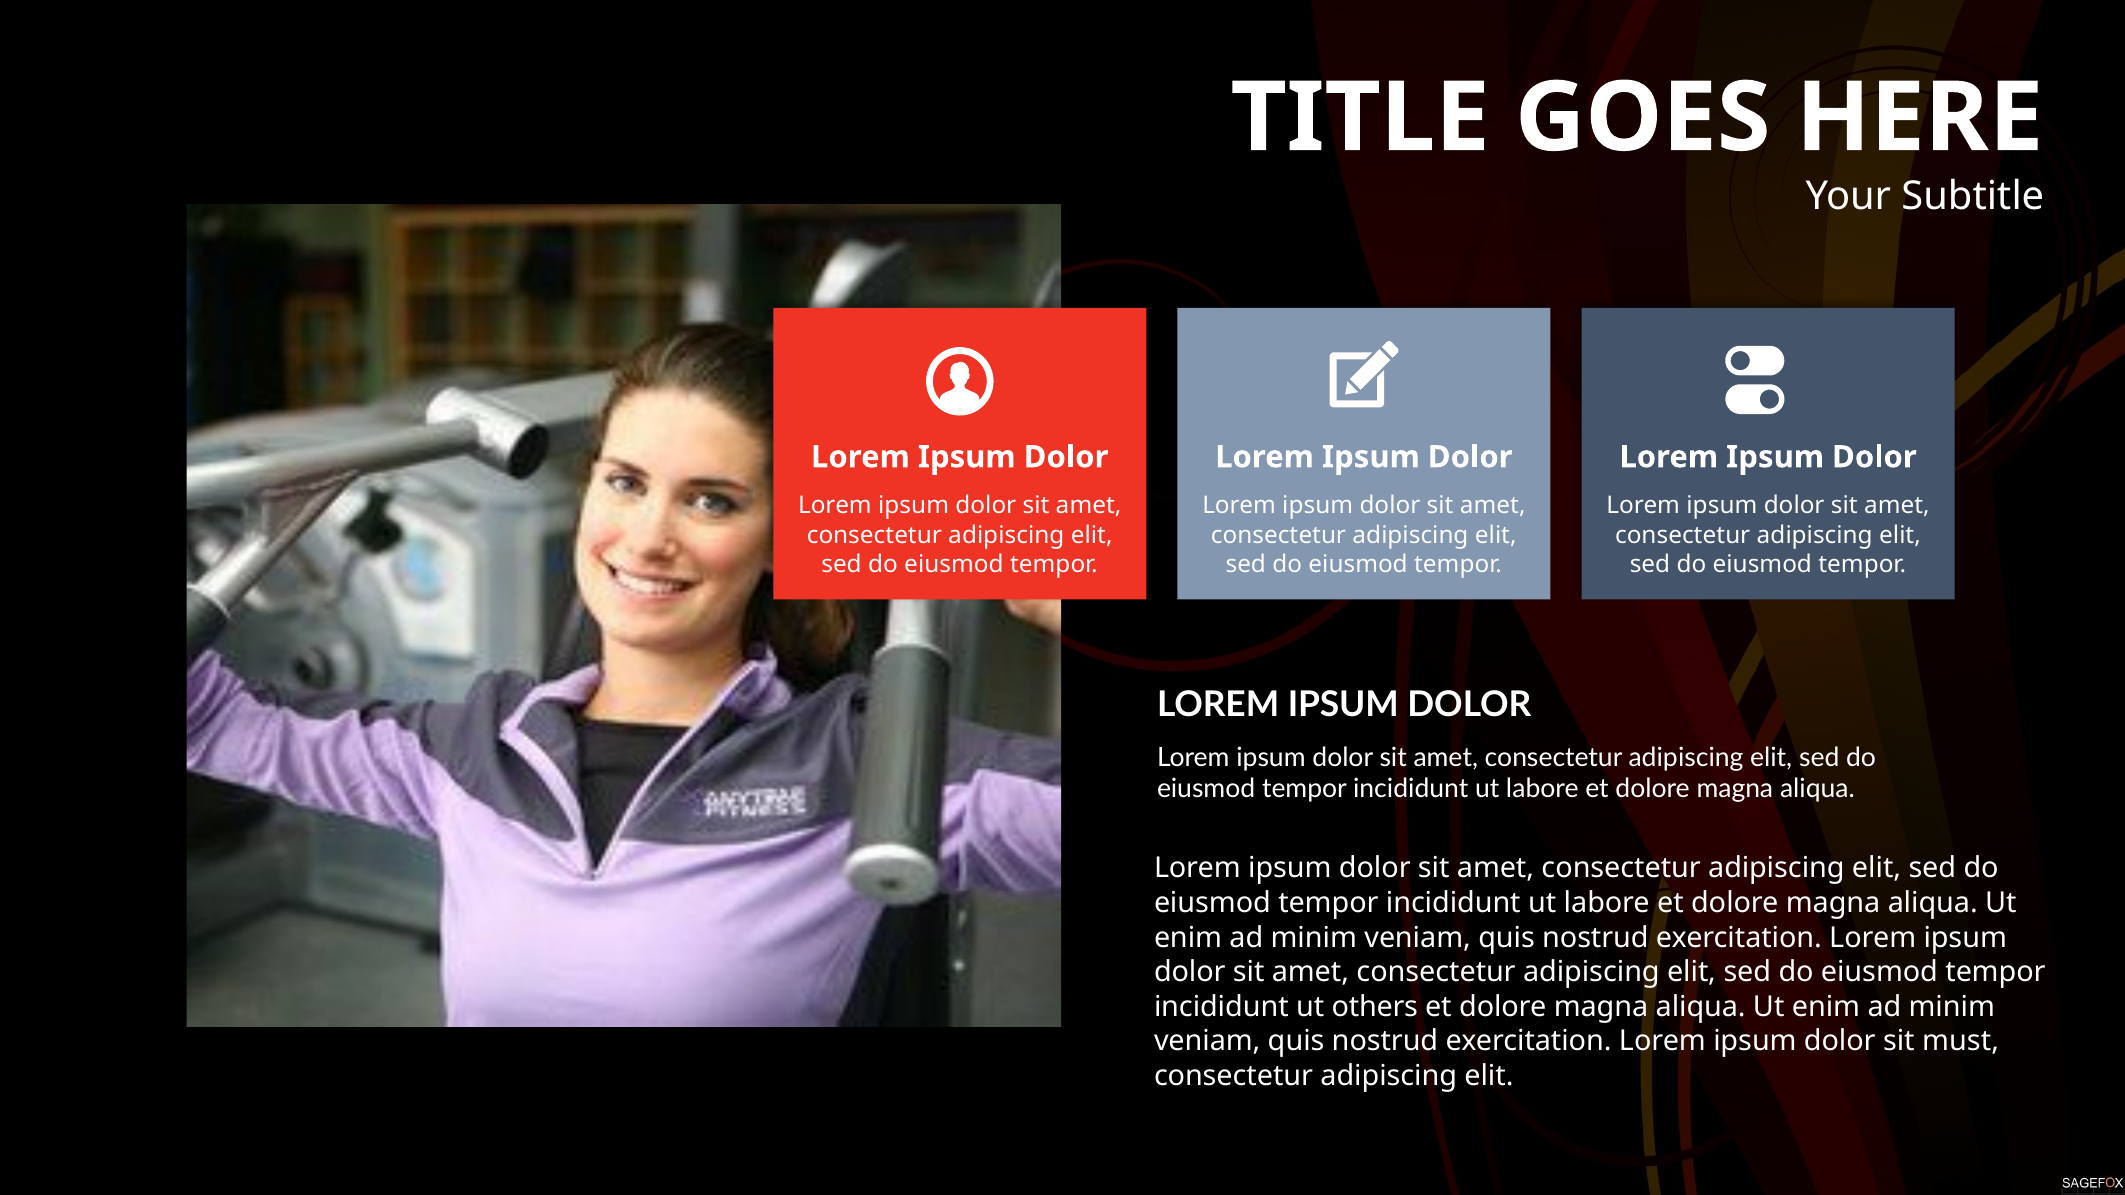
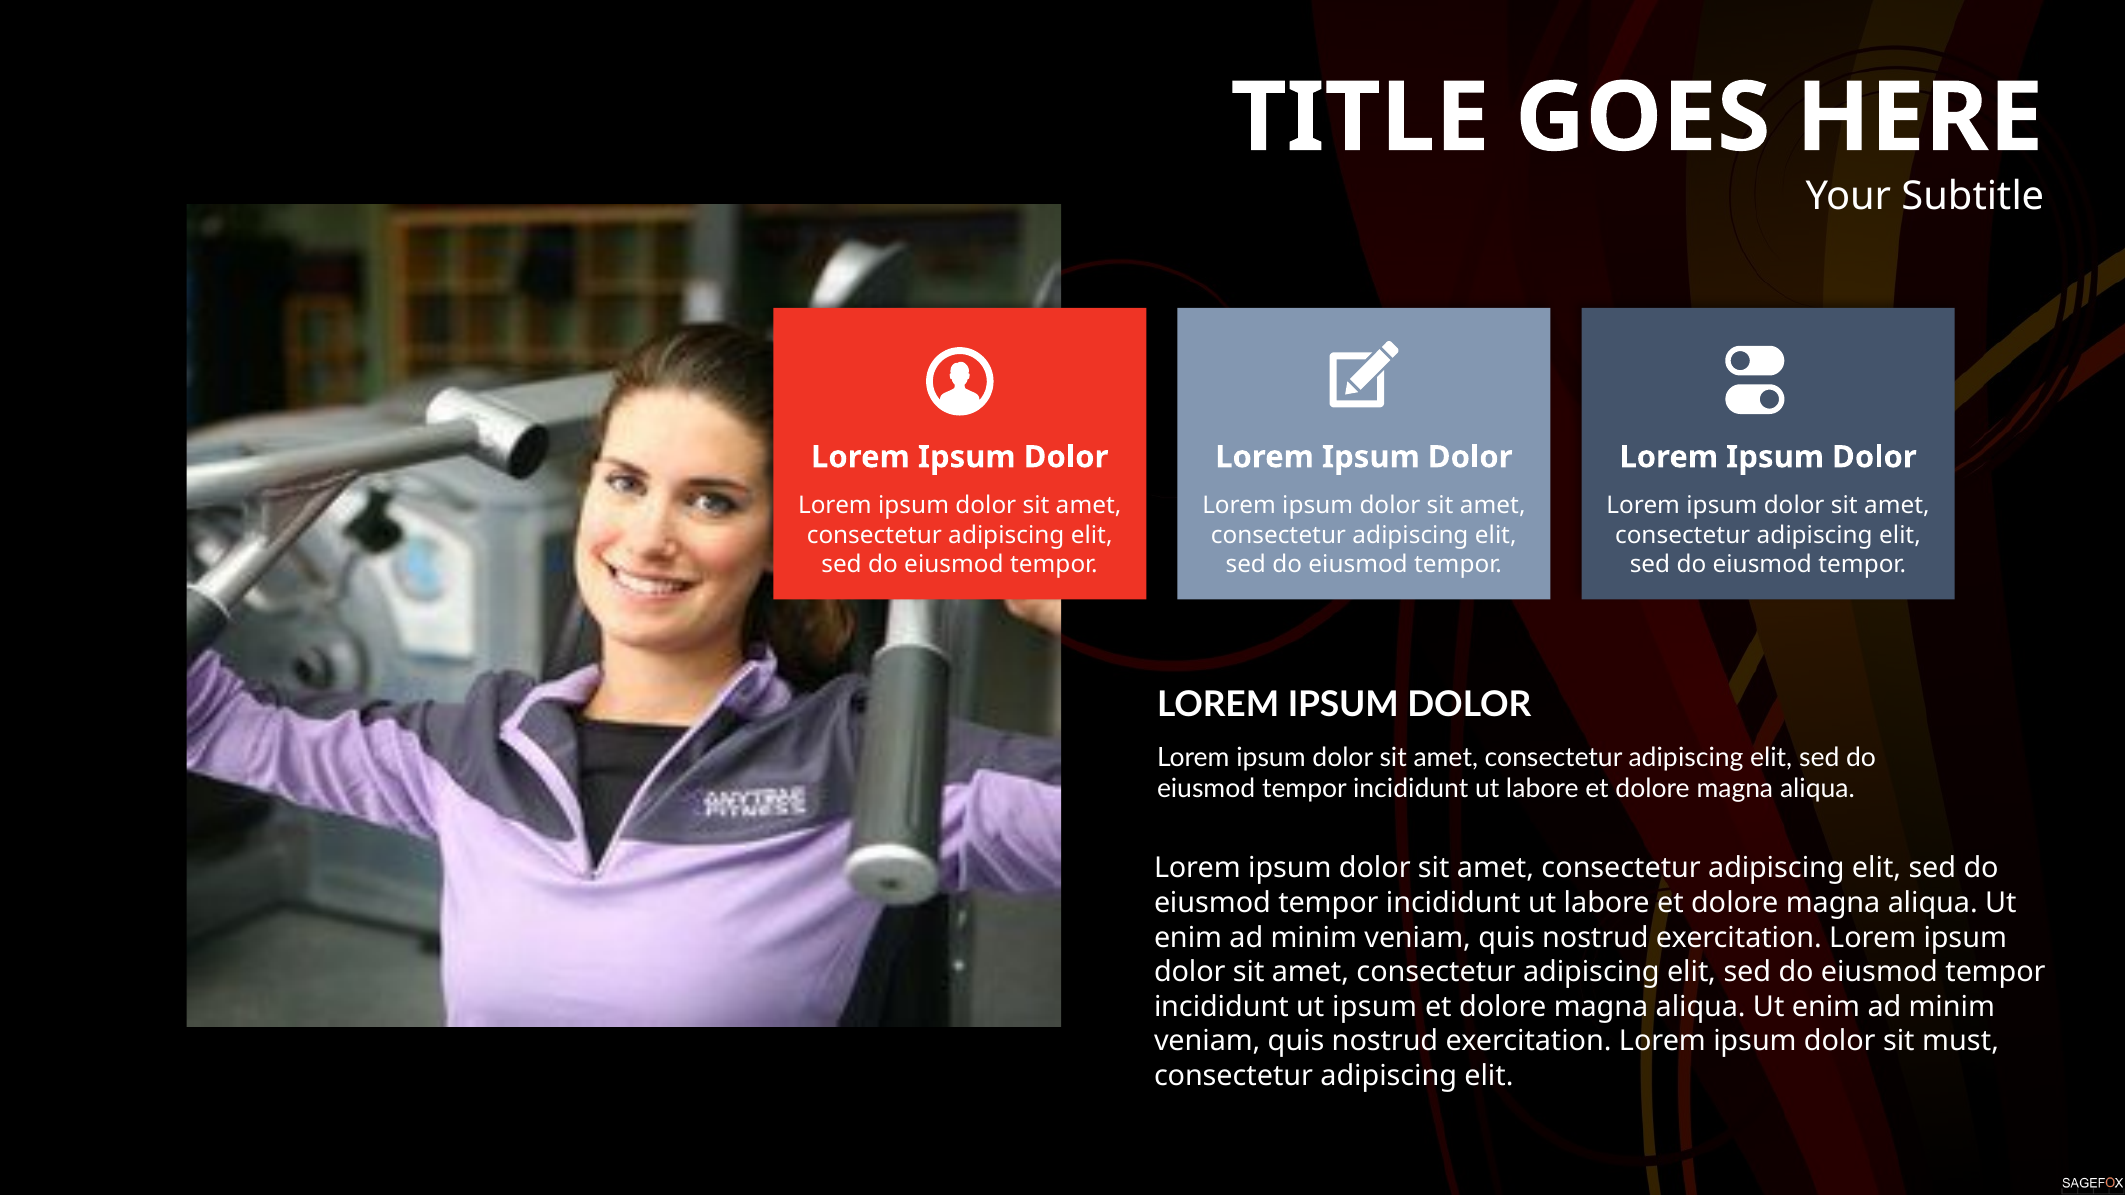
ut others: others -> ipsum (1375, 1007)
